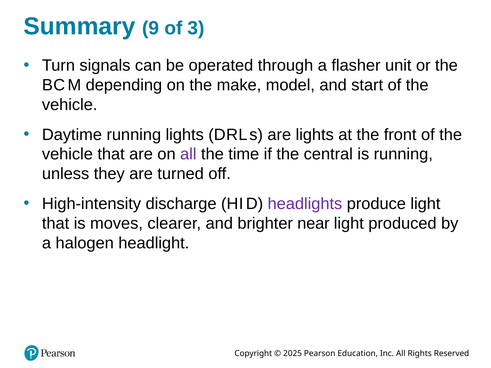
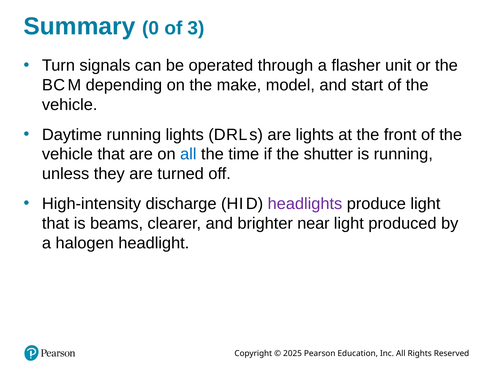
9: 9 -> 0 (151, 28)
all colour: purple -> blue (188, 154)
central: central -> shutter (328, 154)
moves: moves -> beams (117, 224)
